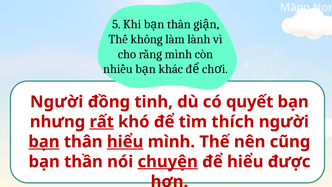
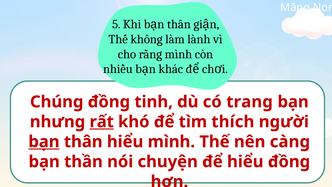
Người: Người -> Chúng (57, 102)
quyết: quyết -> trang (250, 102)
hiểu underline: present -> none (125, 142)
cũng: cũng -> càng (290, 142)
chuyện underline: present -> none (168, 161)
hiểu được: được -> đồng (289, 161)
